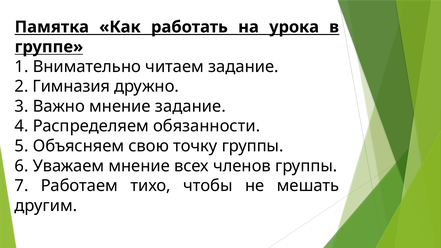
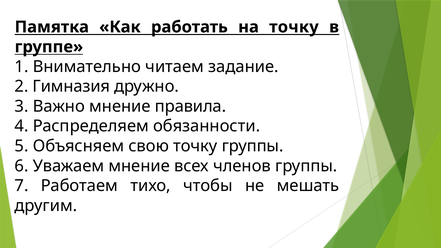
на урока: урока -> точку (294, 27)
мнение задание: задание -> правила (191, 106)
